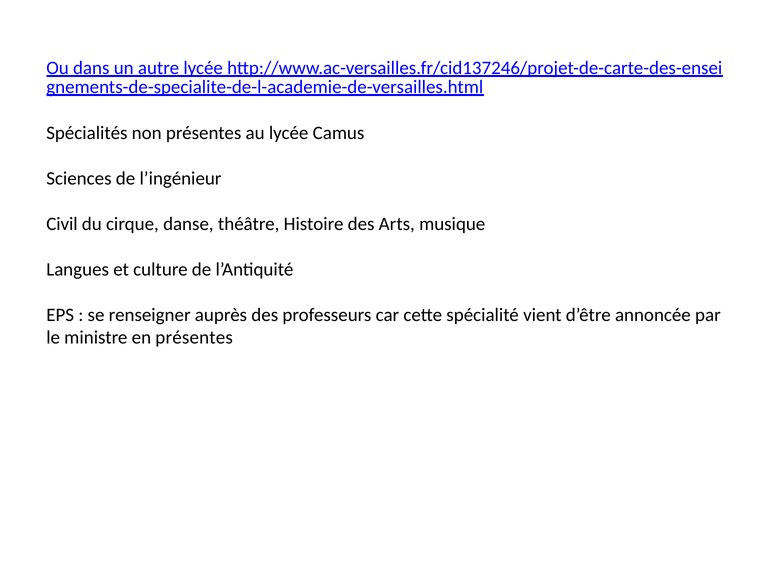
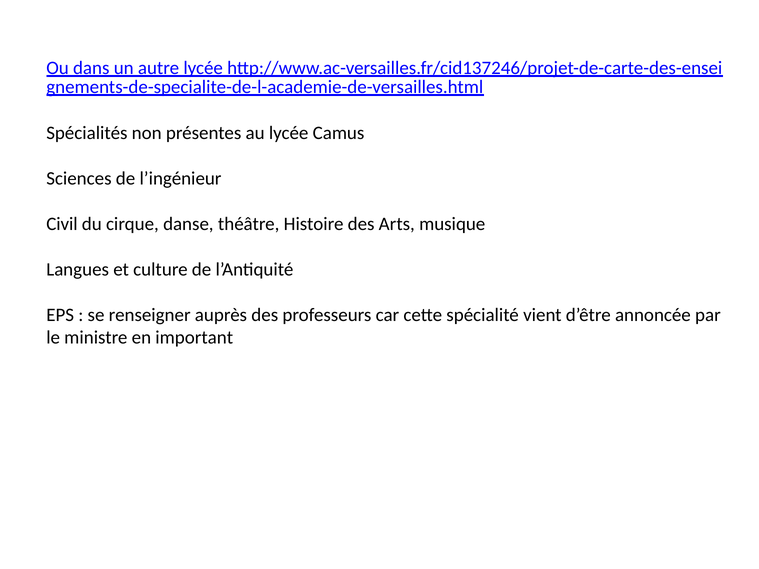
en présentes: présentes -> important (194, 338)
